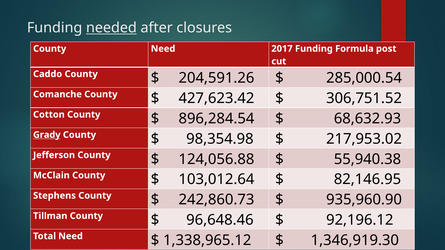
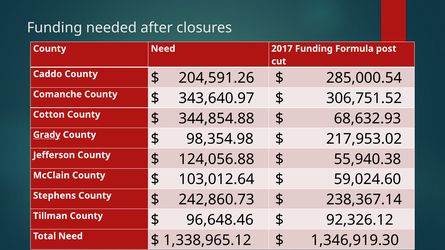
needed underline: present -> none (111, 28)
427,623.42: 427,623.42 -> 343,640.97 (216, 98)
896,284.54: 896,284.54 -> 344,854.88 (216, 119)
82,146.95: 82,146.95 -> 59,024.60 (367, 180)
935,960.90: 935,960.90 -> 238,367.14 (364, 200)
92,196.12: 92,196.12 -> 92,326.12 (360, 220)
